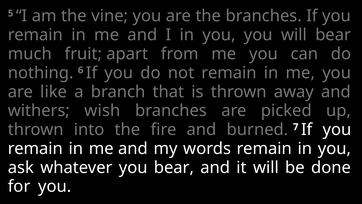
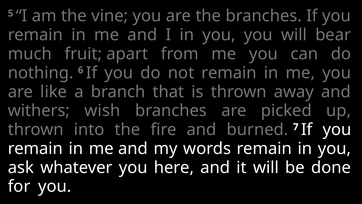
whatever you bear: bear -> here (174, 167)
